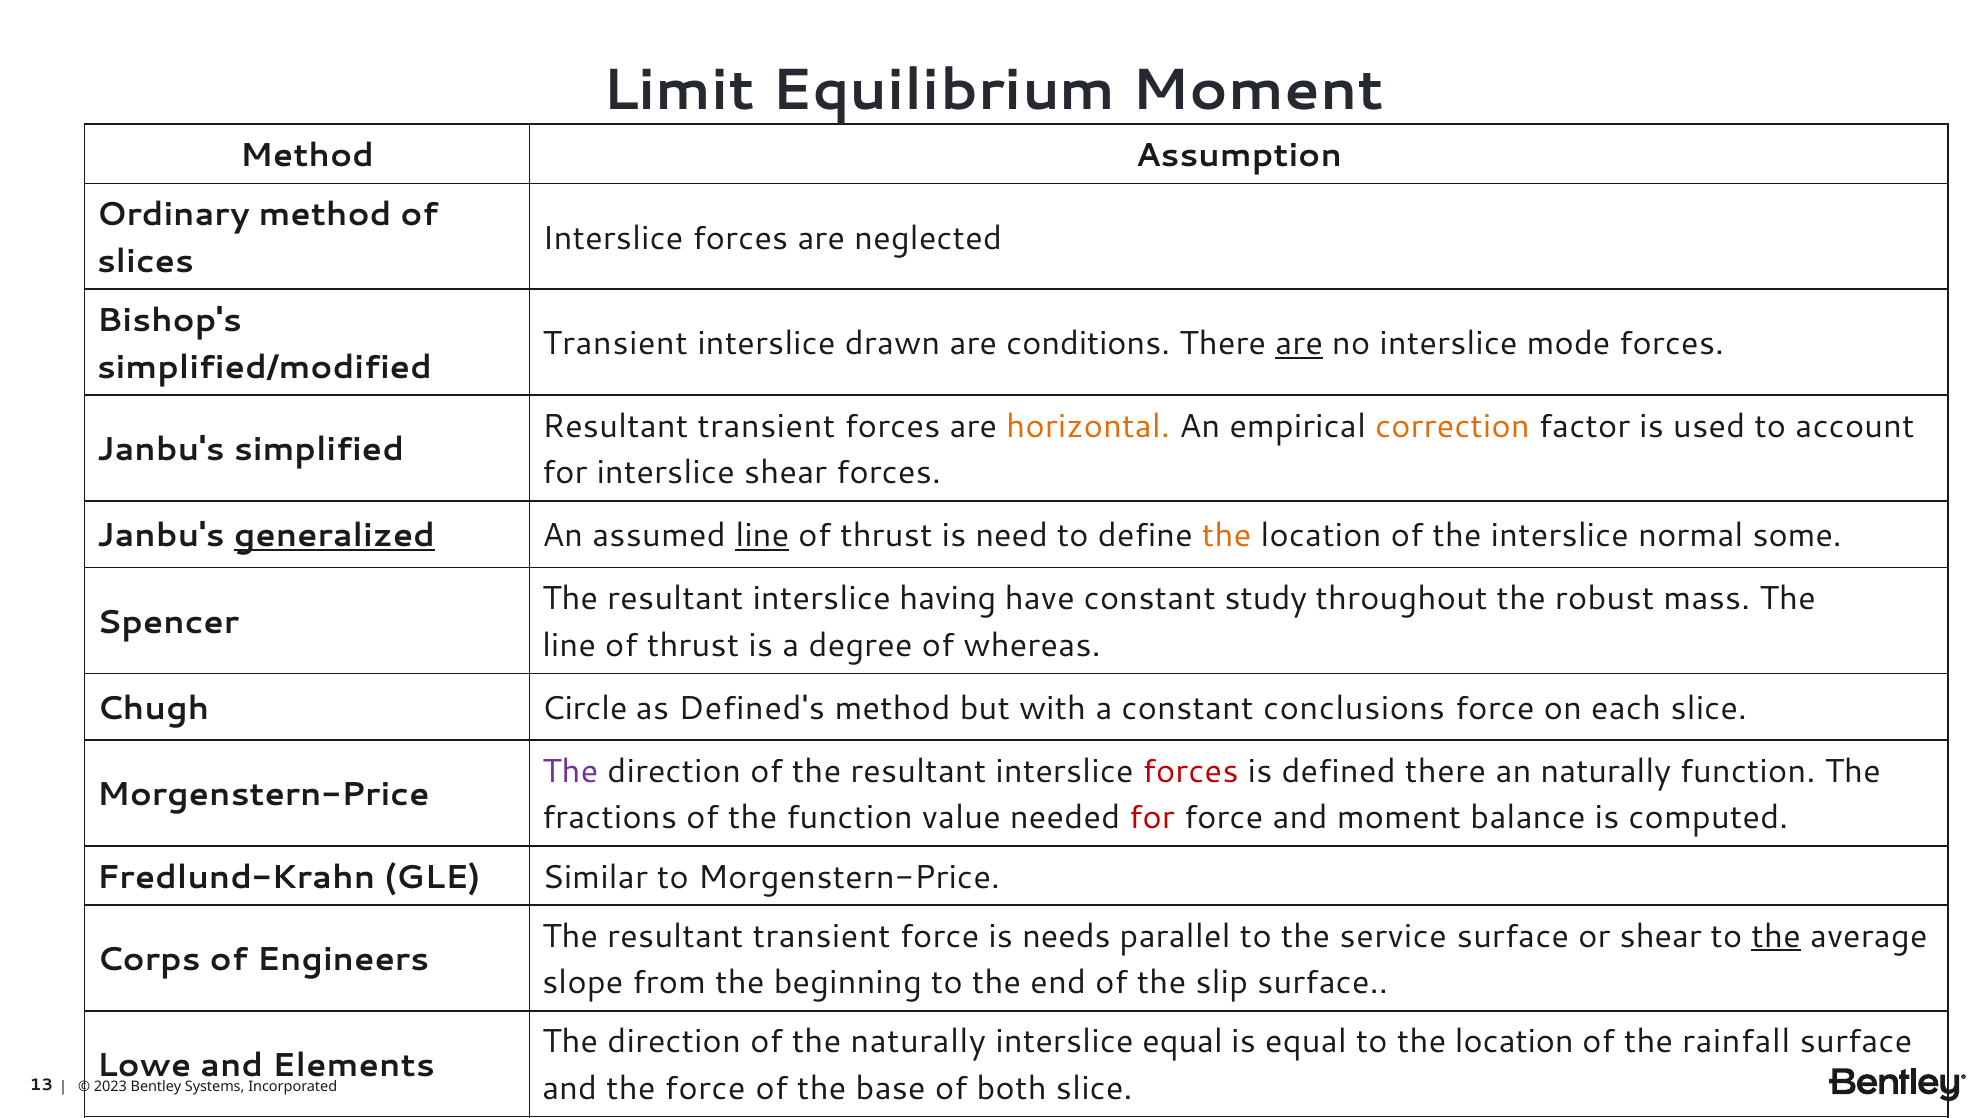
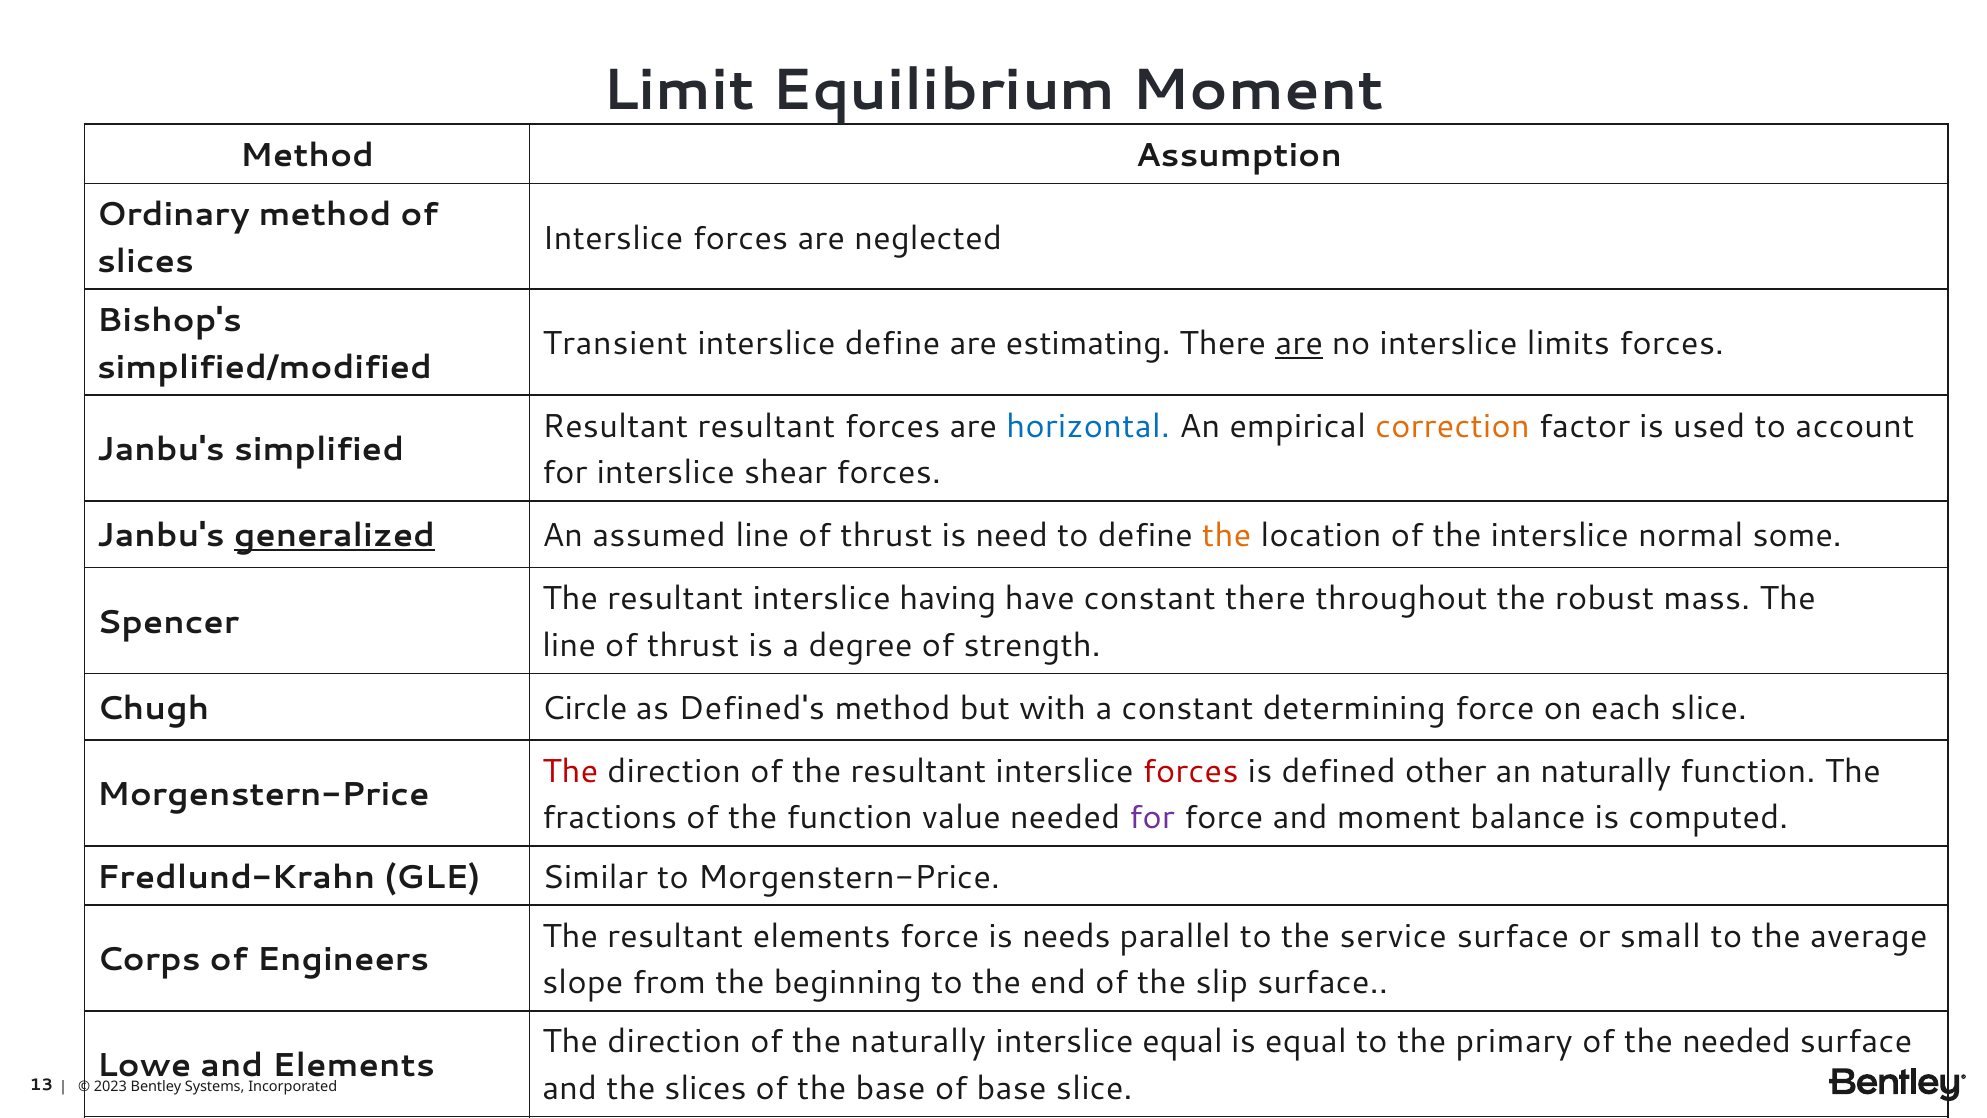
interslice drawn: drawn -> define (893, 344)
conditions: conditions -> estimating (1088, 344)
mode: mode -> limits (1568, 344)
transient: transient -> resultant (766, 426)
horizontal colour: orange -> blue (1088, 426)
line underline: present -> none (762, 536)
constant study: study -> there (1266, 599)
of whereas: whereas -> strength (1032, 645)
conclusions: conclusions -> determining (1354, 708)
The colour: purple -> red (570, 771)
defined there: there -> other (1446, 771)
for colour: red -> purple (1152, 818)
The resultant transient: transient -> elements (822, 936)
or shear: shear -> small (1660, 936)
the underline: present -> none (1776, 936)
to the location: location -> primary (1514, 1042)
the rainfall: rainfall -> needed (1737, 1042)
the force: force -> slices (706, 1088)
of both: both -> base (1012, 1088)
